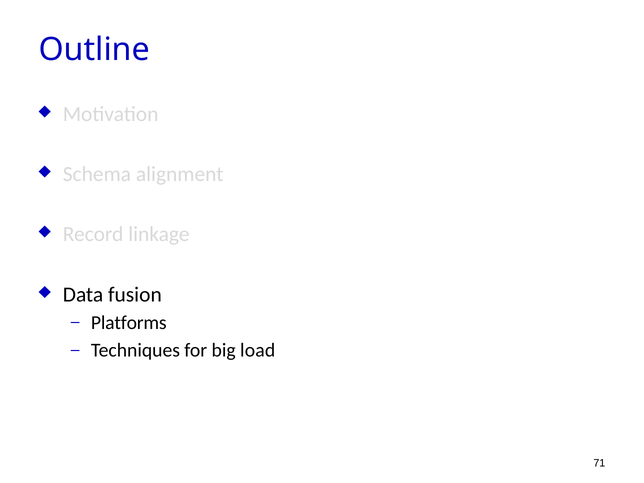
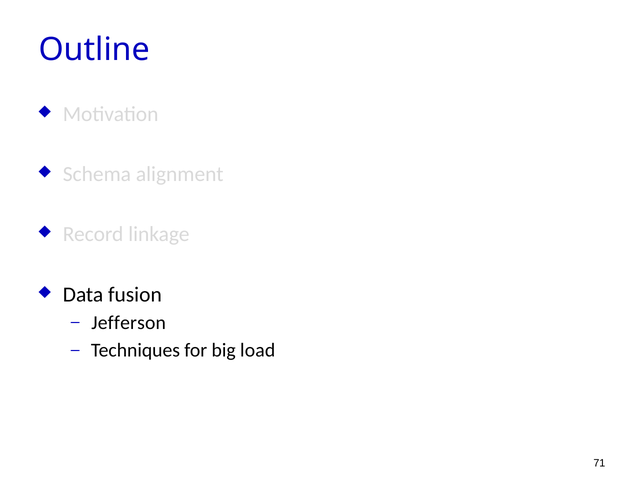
Platforms: Platforms -> Jefferson (129, 323)
